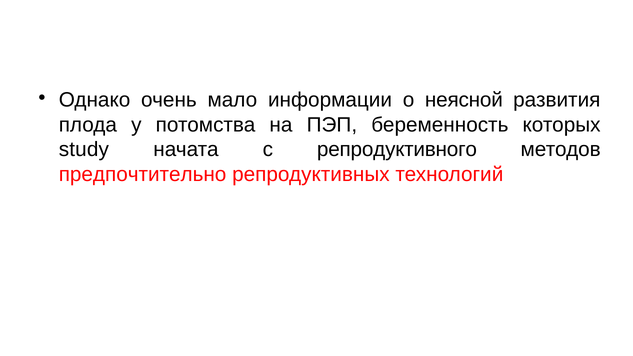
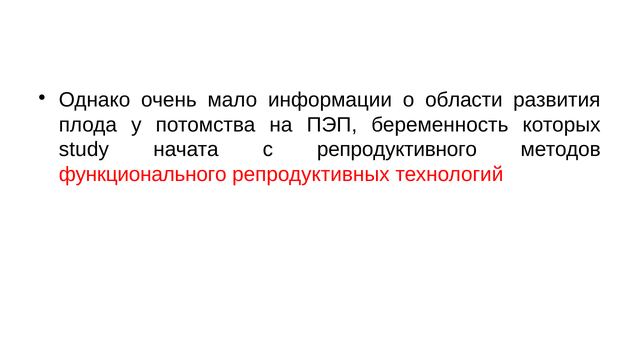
неясной: неясной -> области (464, 100)
предпочтительно: предпочтительно -> функционального (143, 175)
